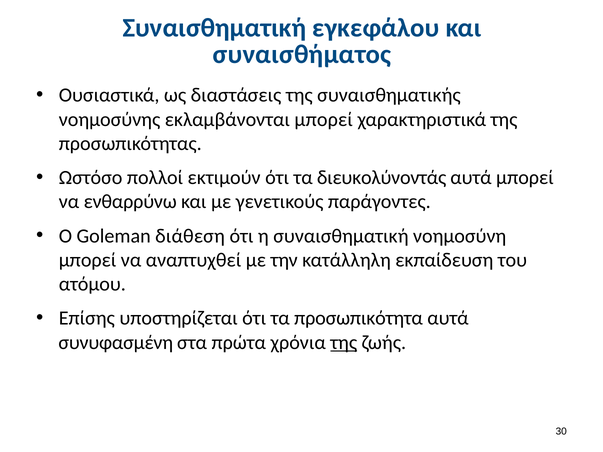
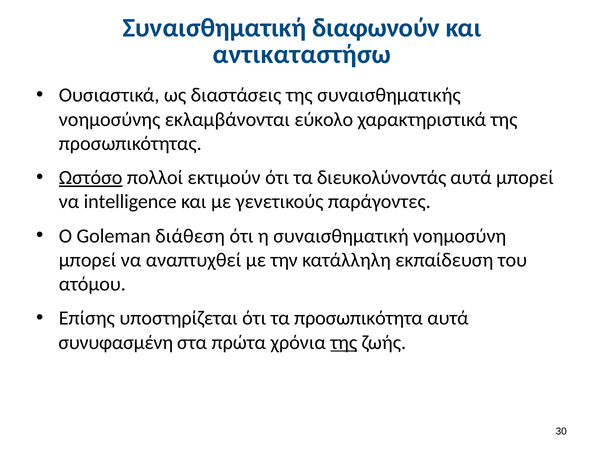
εγκεφάλου: εγκεφάλου -> διαφωνούν (376, 28)
συναισθήματος: συναισθήματος -> αντικαταστήσω (302, 54)
εκλαμβάνονται μπορεί: μπορεί -> εύκολο (324, 120)
Ωστόσο underline: none -> present (91, 178)
ενθαρρύνω: ενθαρρύνω -> intelligence (130, 202)
